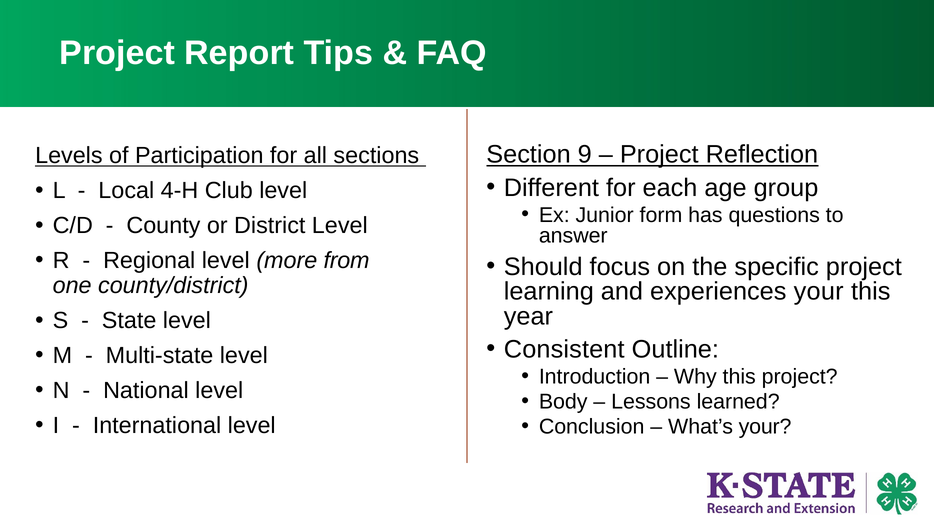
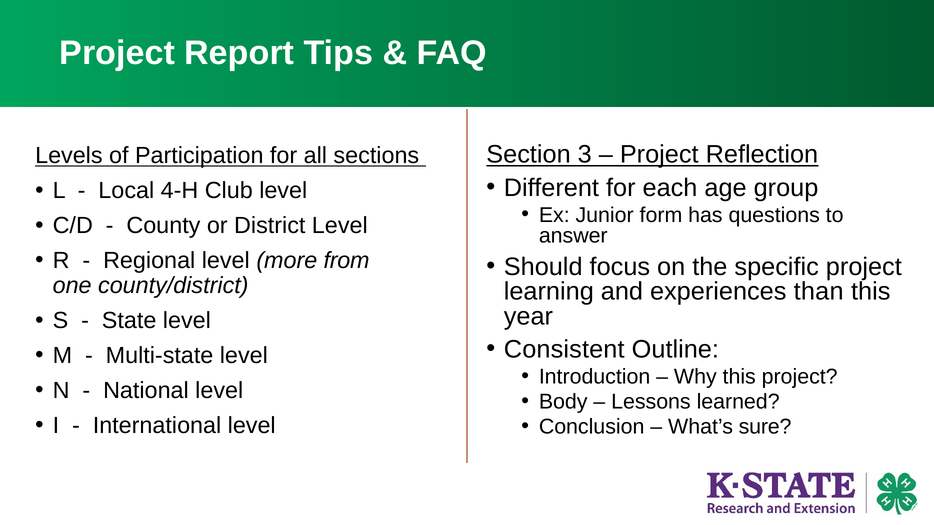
9: 9 -> 3 (585, 155)
experiences your: your -> than (819, 292)
What’s your: your -> sure (765, 427)
